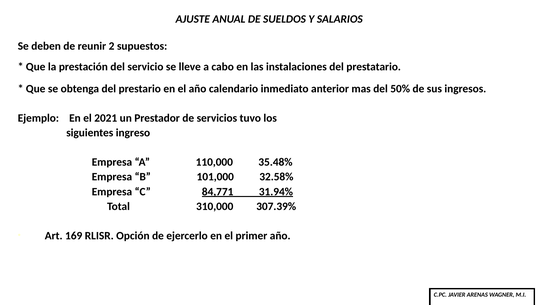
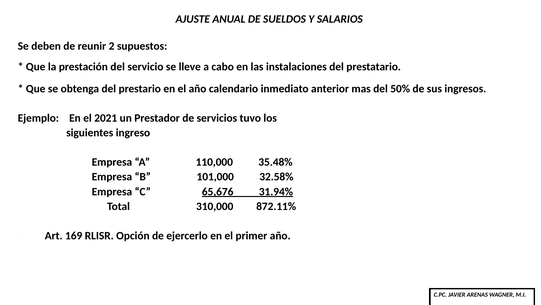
84,771: 84,771 -> 65,676 (218, 191)
307.39%: 307.39% -> 872.11% (276, 206)
